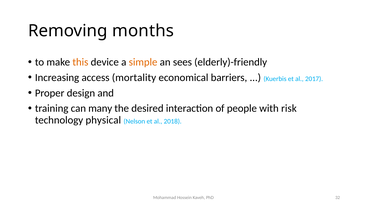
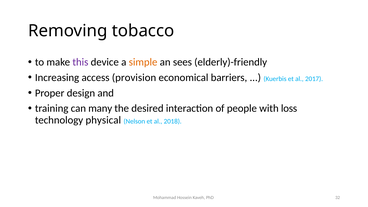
months: months -> tobacco (143, 31)
this colour: orange -> purple (80, 62)
mortality: mortality -> provision (134, 78)
risk: risk -> loss (289, 108)
